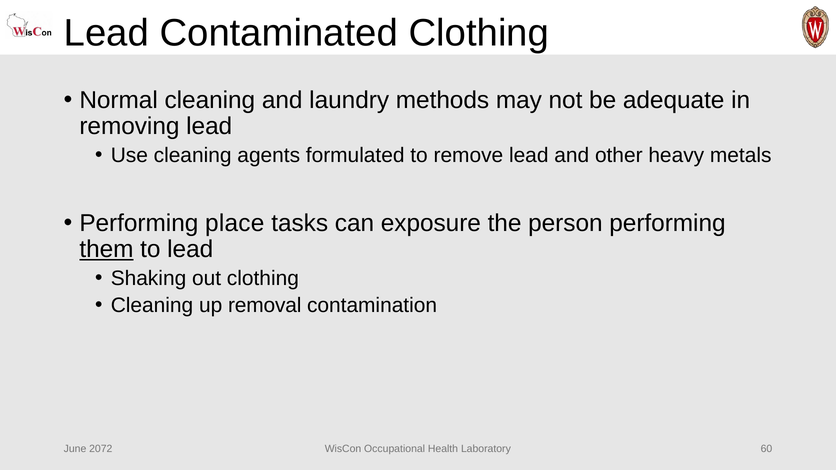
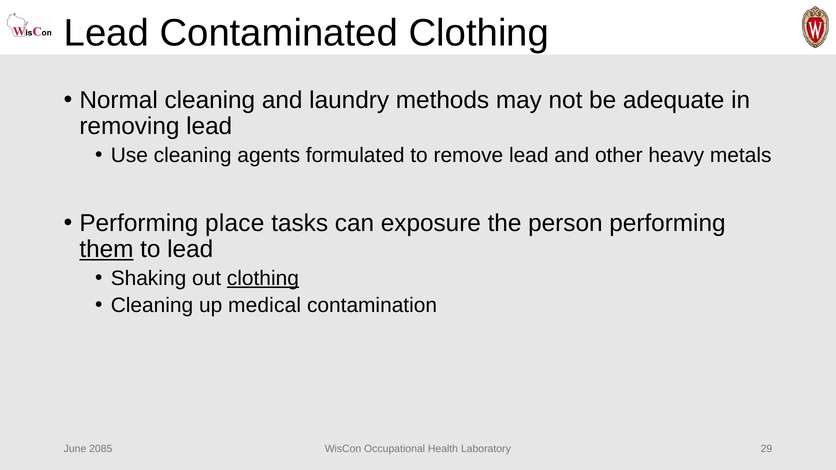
clothing underline: none -> present (263, 278)
removal: removal -> medical (265, 305)
2072: 2072 -> 2085 (101, 449)
60: 60 -> 29 (766, 449)
